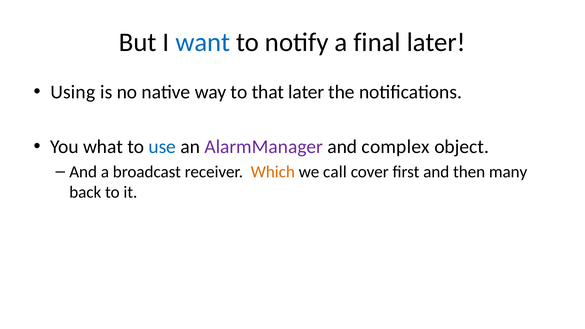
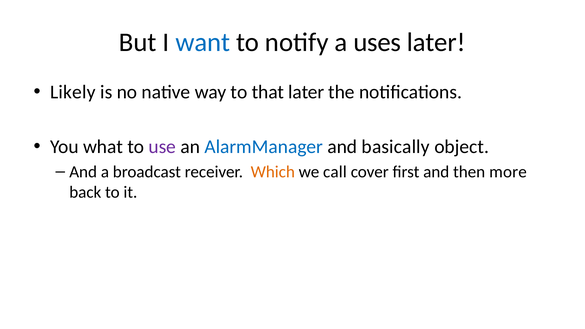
final: final -> uses (377, 42)
Using: Using -> Likely (73, 92)
use colour: blue -> purple (162, 147)
AlarmManager colour: purple -> blue (264, 147)
complex: complex -> basically (396, 147)
many: many -> more (508, 172)
